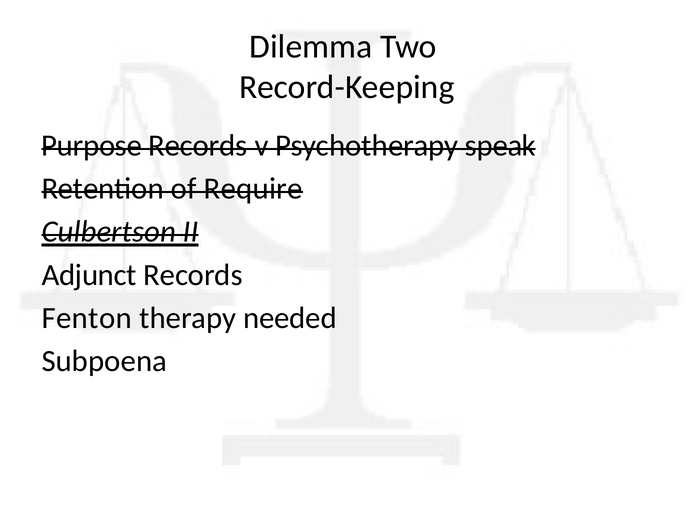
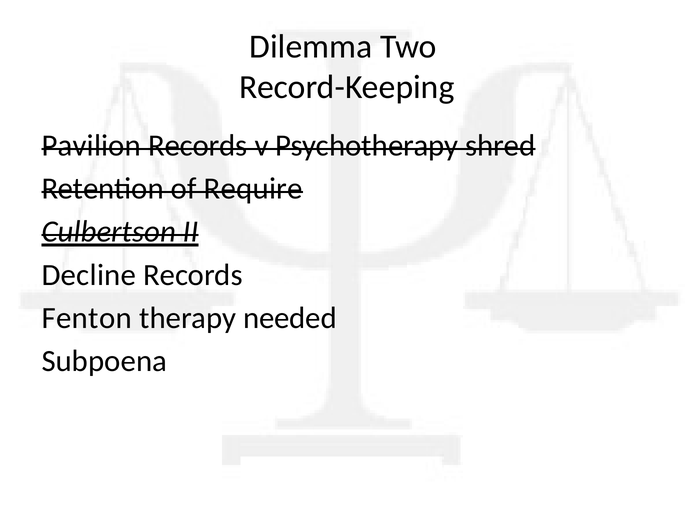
Purpose: Purpose -> Pavilion (91, 146)
speak: speak -> shred (500, 146)
Adjunct: Adjunct -> Decline (89, 275)
